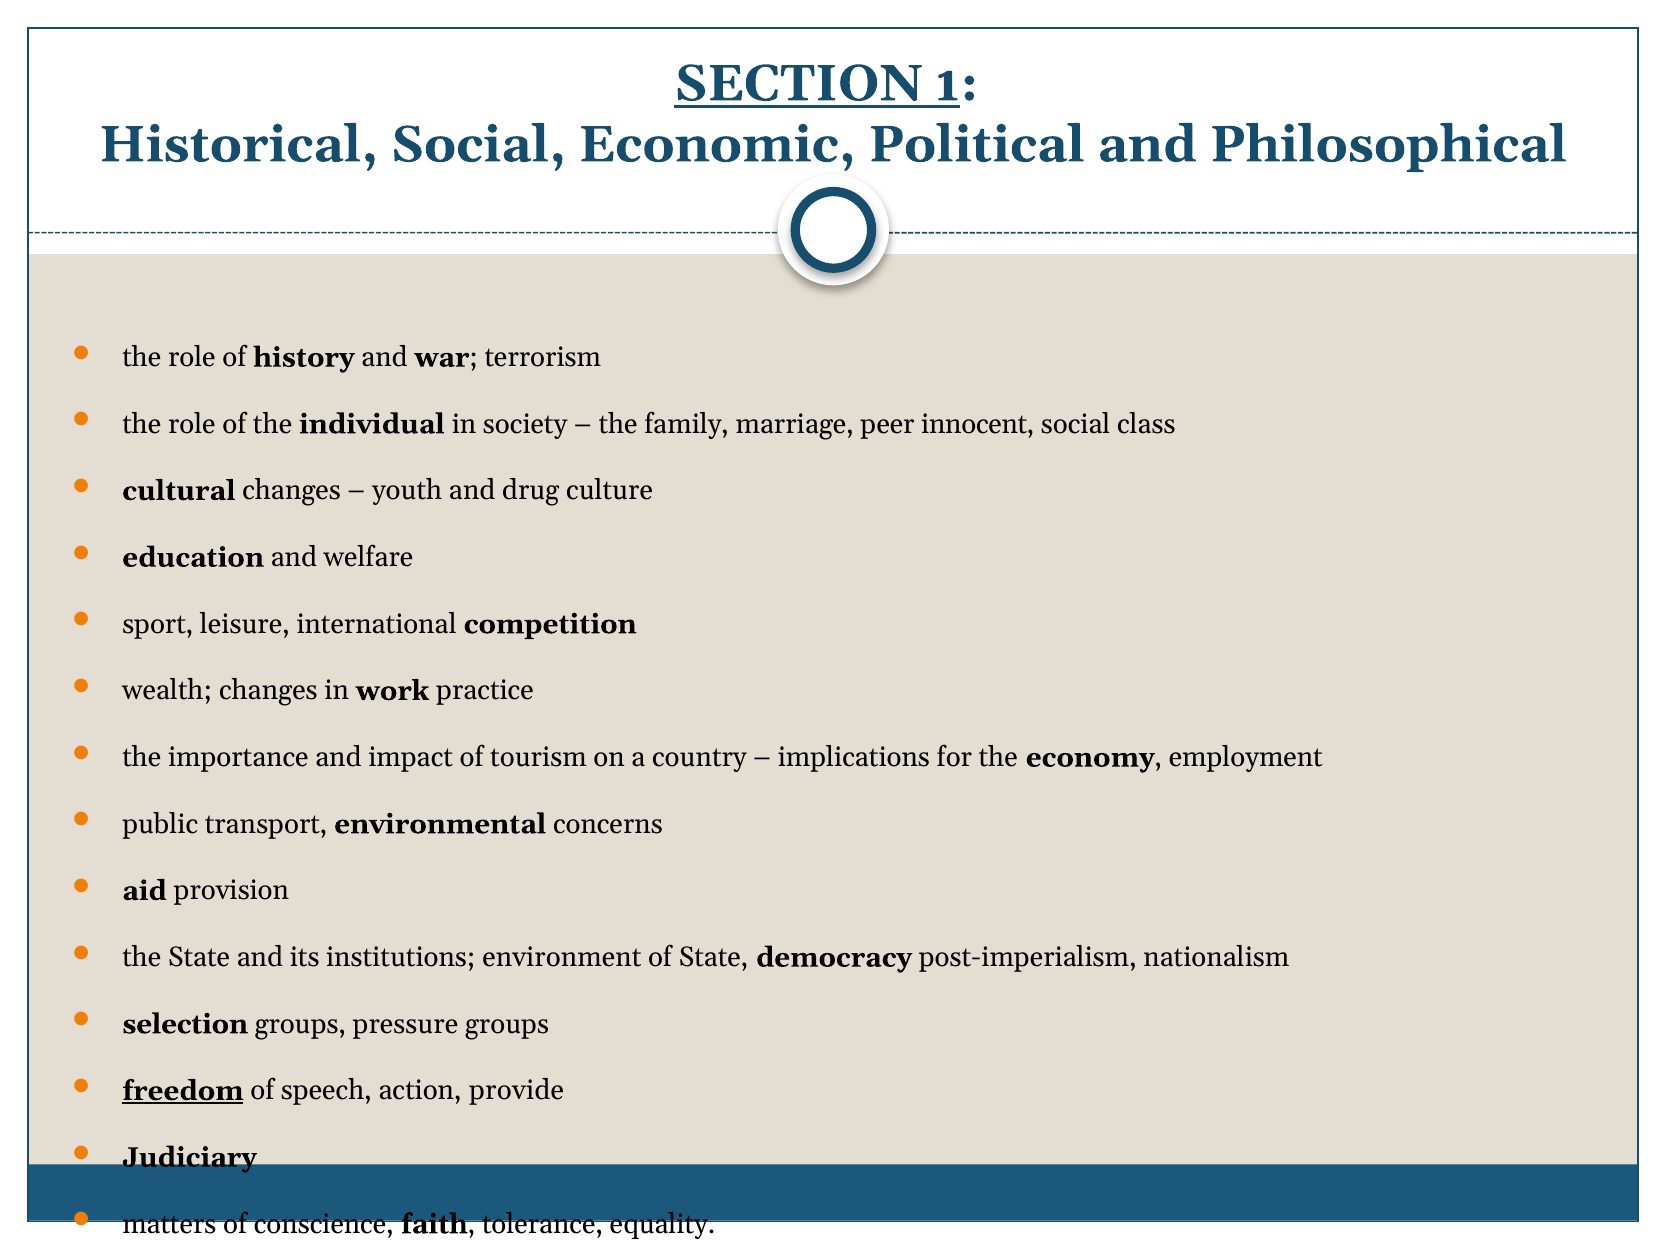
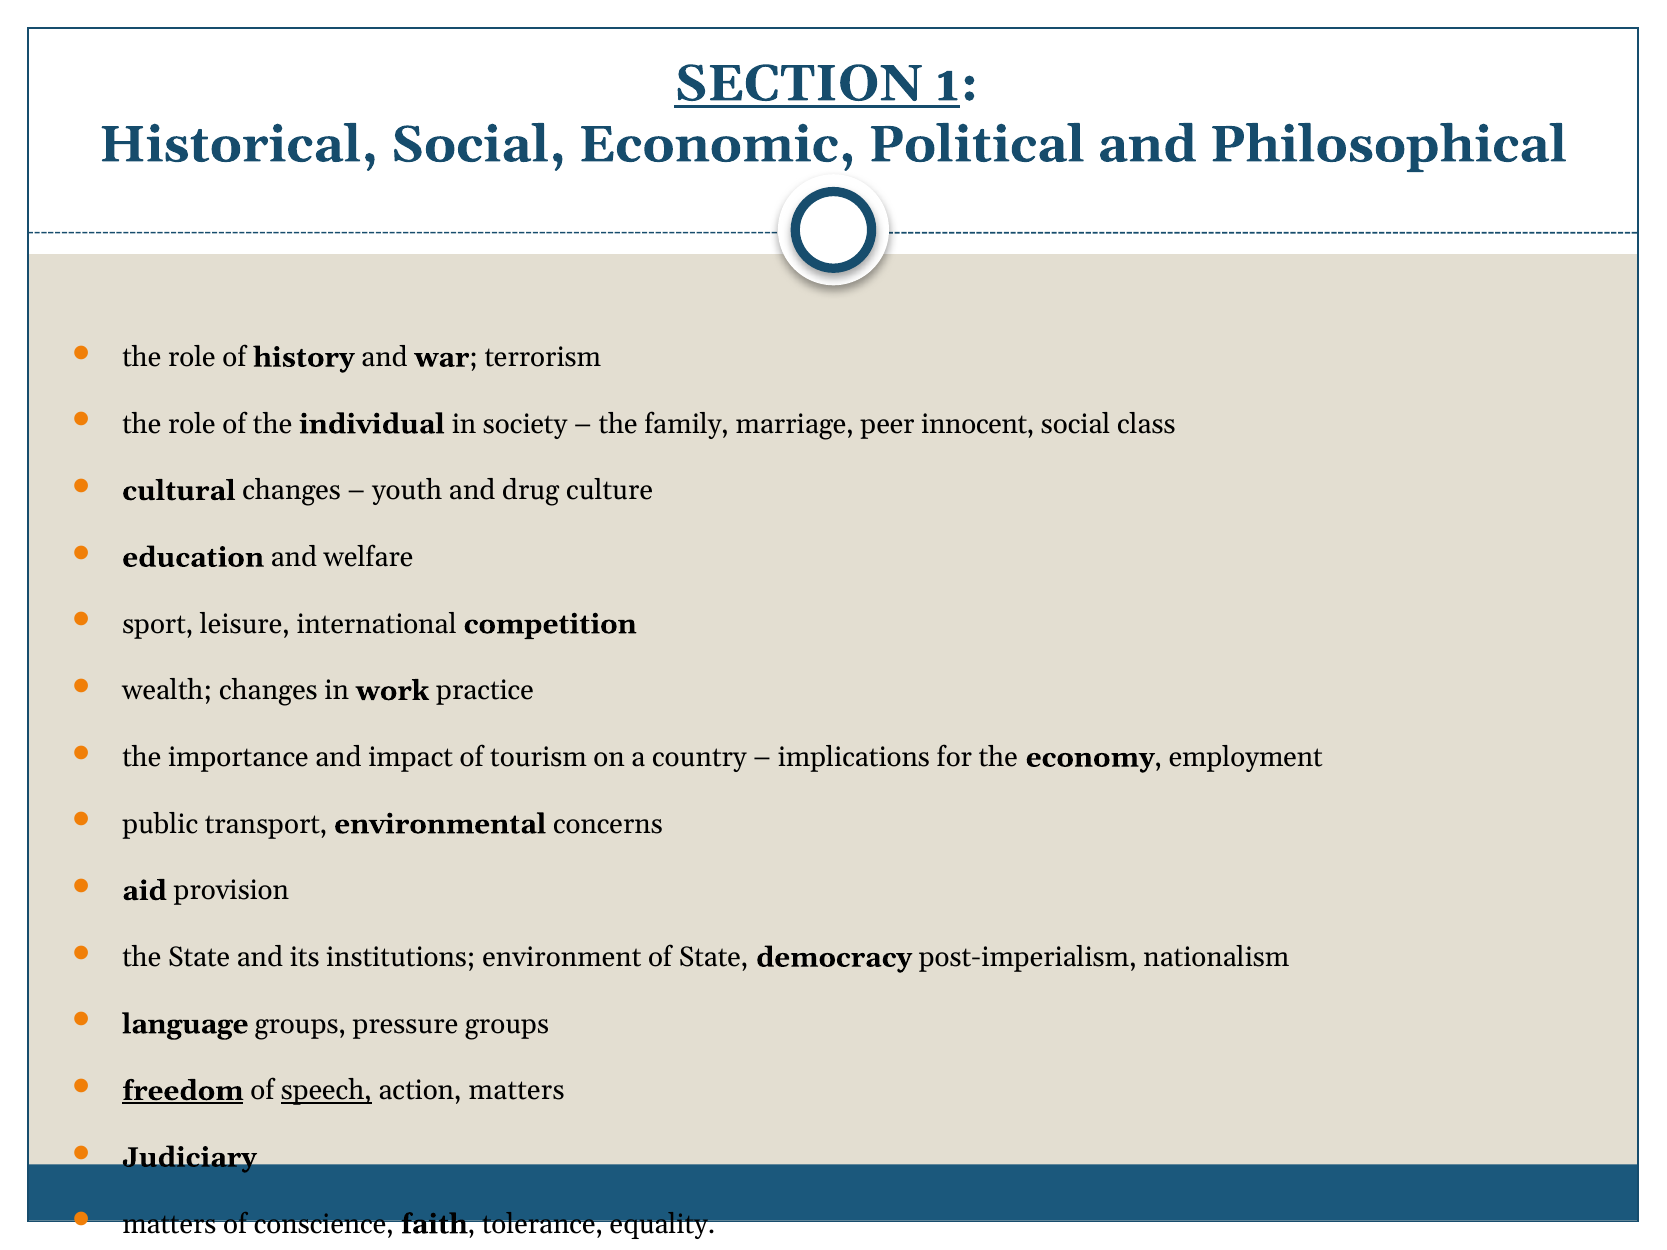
selection: selection -> language (185, 1024)
speech underline: none -> present (326, 1091)
action provide: provide -> matters (517, 1091)
